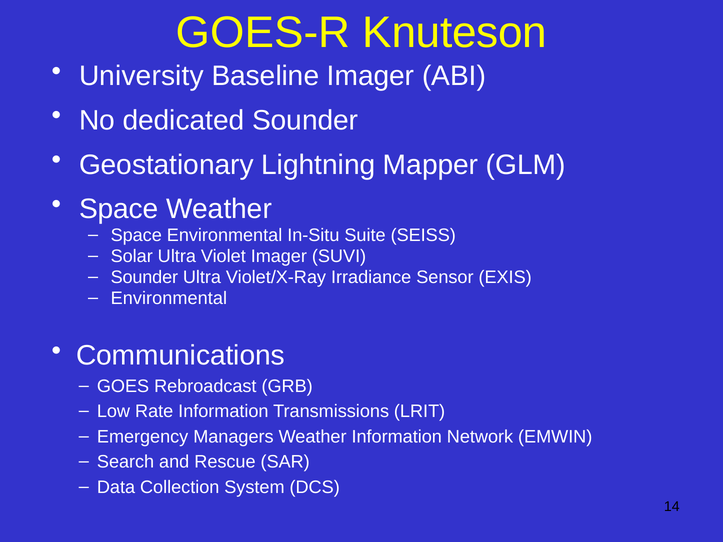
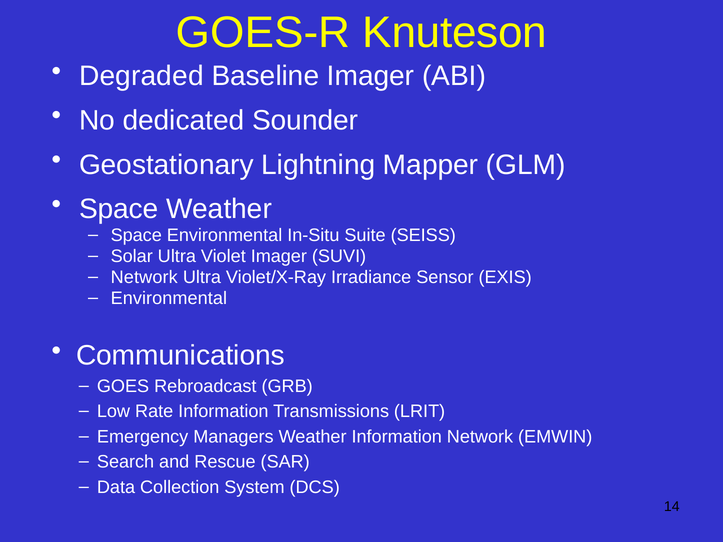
University: University -> Degraded (141, 76)
Sounder: Sounder -> Network (144, 277)
